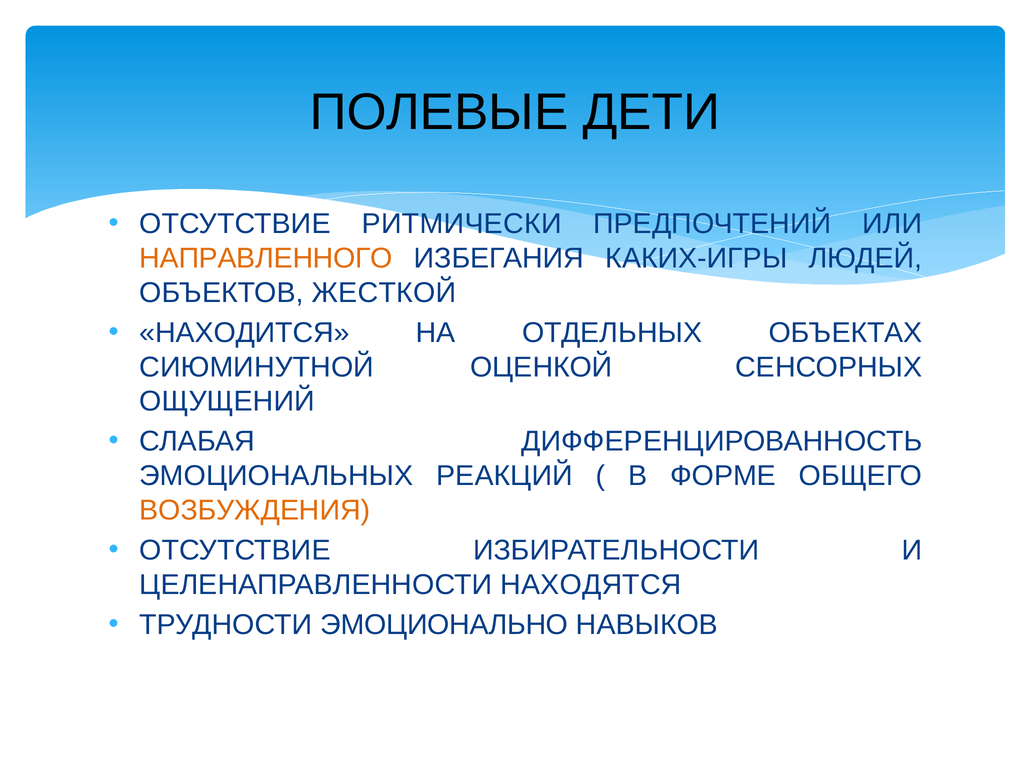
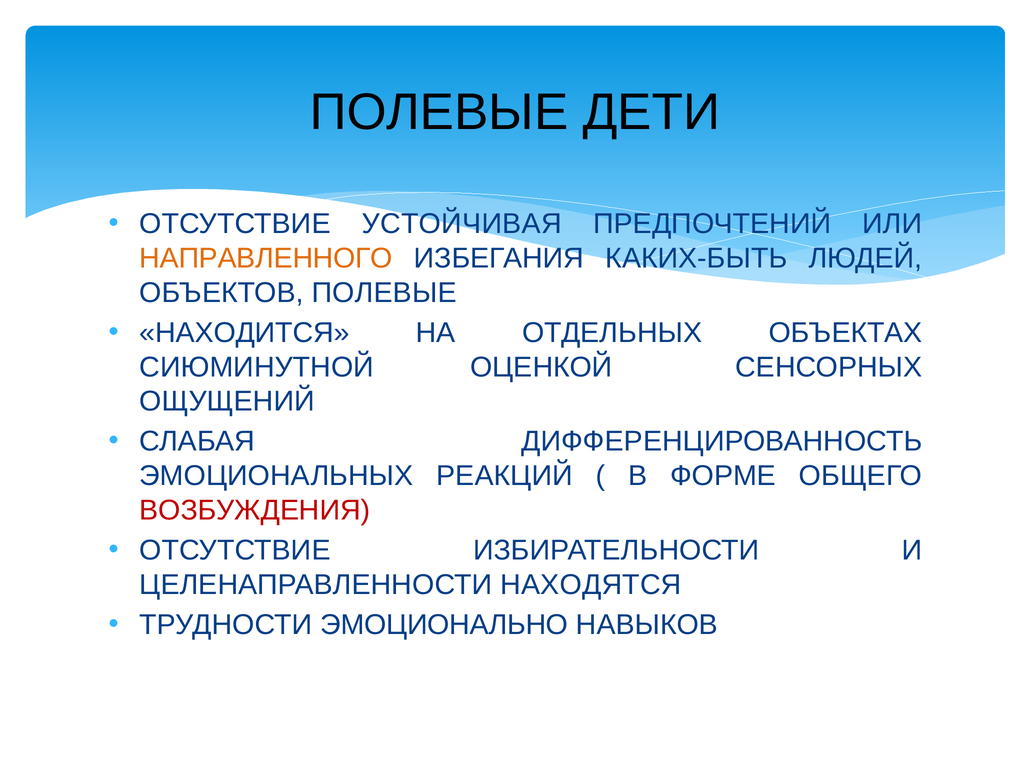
РИТМИЧЕСКИ: РИТМИЧЕСКИ -> УСТОЙЧИВАЯ (462, 224)
КАКИХ-ИГРЫ: КАКИХ-ИГРЫ -> КАКИХ-БЫТЬ (696, 258)
ОБЪЕКТОВ ЖЕСТКОЙ: ЖЕСТКОЙ -> ПОЛЕВЫЕ (384, 293)
ВОЗБУЖДЕНИЯ colour: orange -> red (255, 511)
